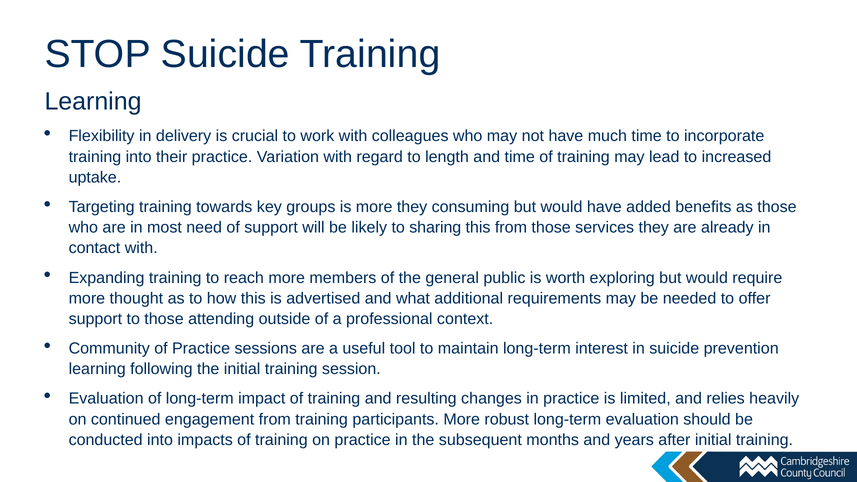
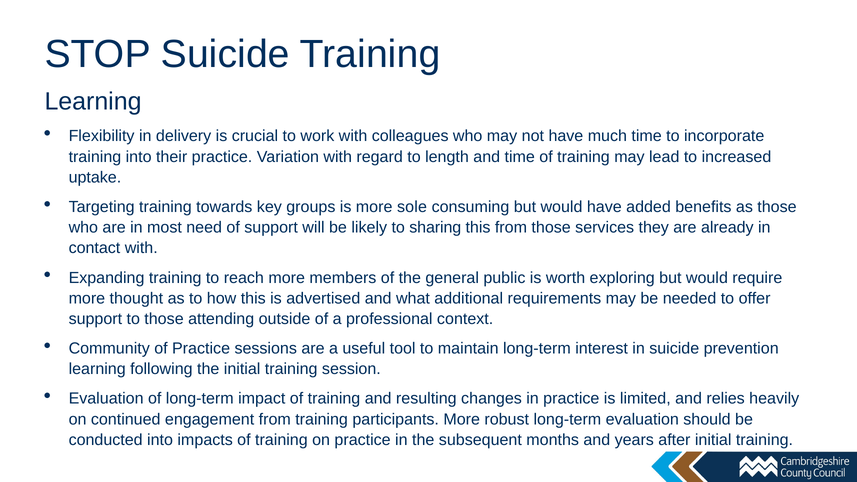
more they: they -> sole (412, 207)
